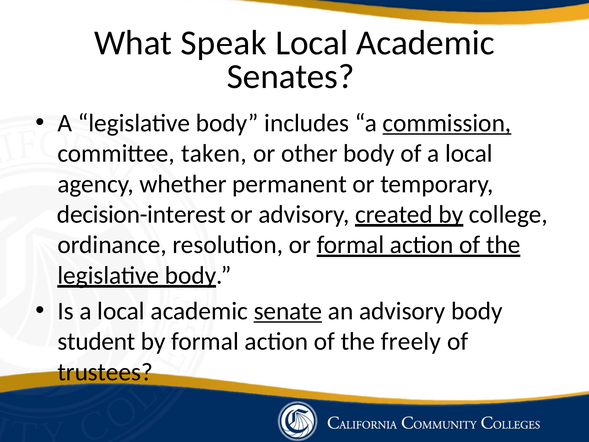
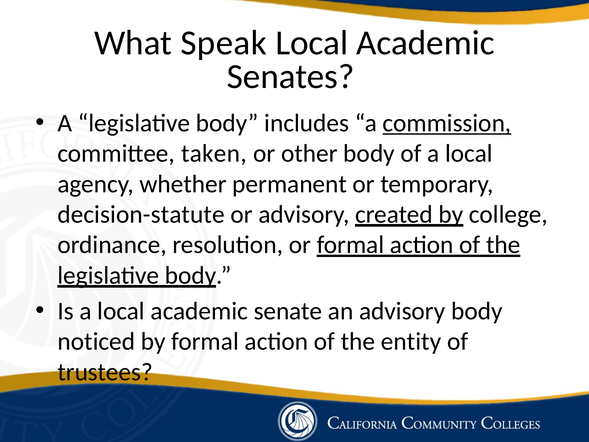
decision-interest: decision-interest -> decision-statute (141, 214)
senate underline: present -> none (288, 311)
student: student -> noticed (96, 341)
freely: freely -> entity (411, 341)
